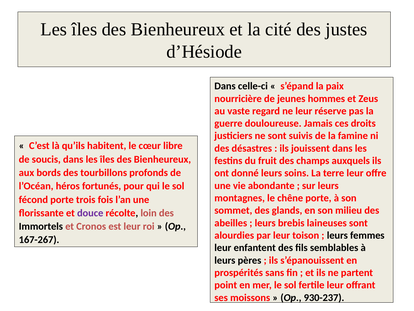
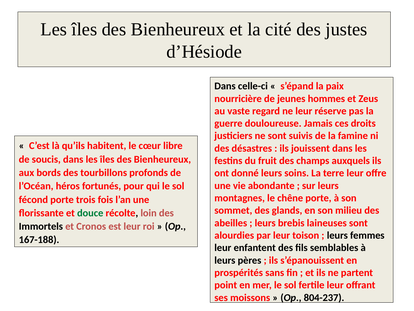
douce colour: purple -> green (90, 213)
167-267: 167-267 -> 167-188 (39, 239)
930-237: 930-237 -> 804-237 (324, 297)
